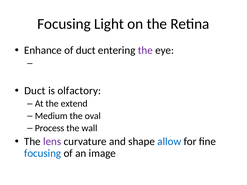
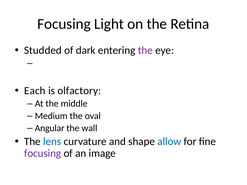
Enhance: Enhance -> Studded (43, 50)
of duct: duct -> dark (86, 50)
Duct: Duct -> Each (35, 91)
extend: extend -> middle (74, 104)
Process: Process -> Angular (50, 128)
lens colour: purple -> blue (52, 142)
focusing colour: blue -> purple (43, 154)
